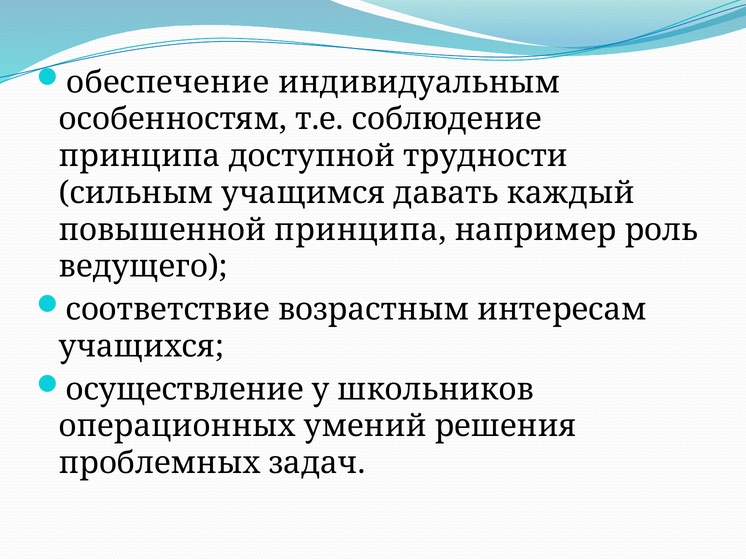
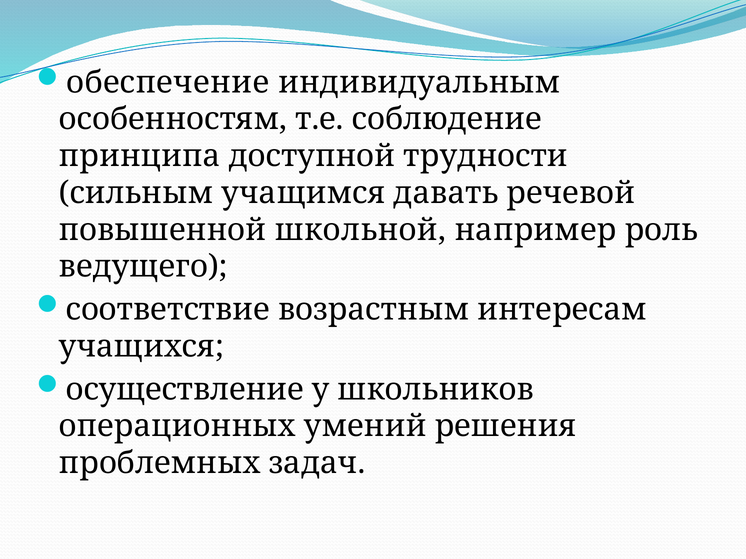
каждый: каждый -> речевой (571, 193)
повышенной принципа: принципа -> школьной (360, 230)
